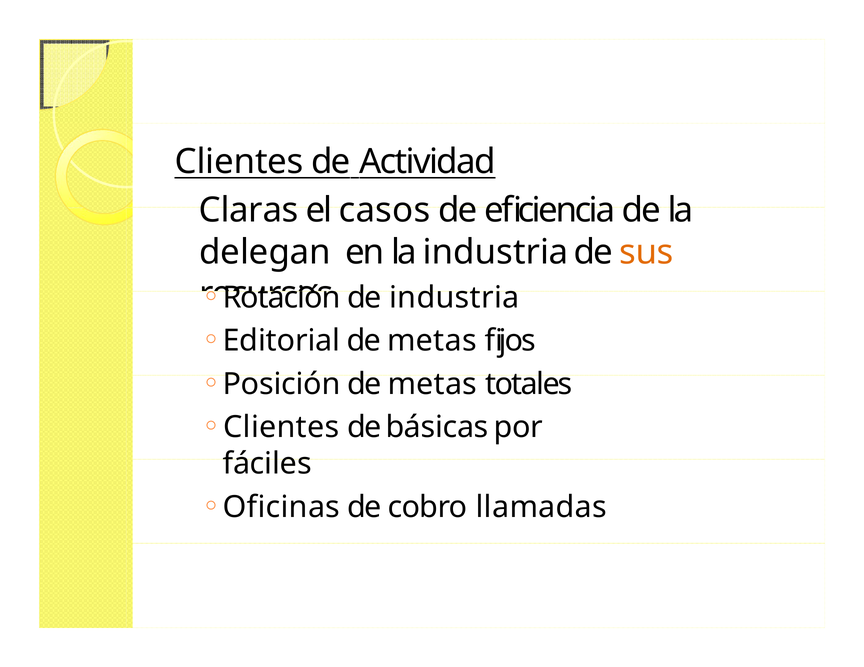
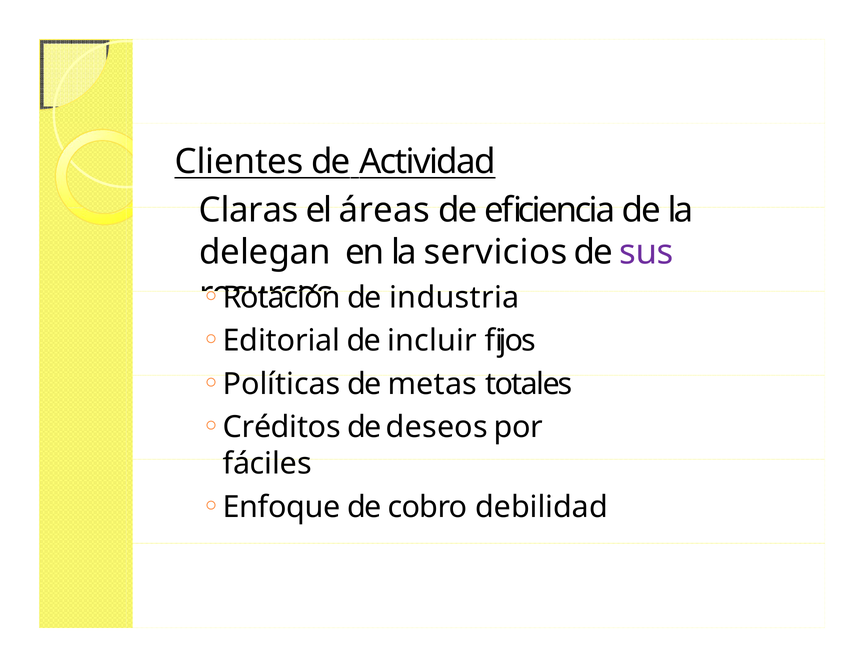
casos: casos -> áreas (384, 210)
la industria: industria -> servicios (496, 252)
sus colour: orange -> purple (646, 252)
metas: metas -> incluir (432, 341)
Posición: Posición -> Políticas (282, 384)
Clientes: Clientes -> Créditos (282, 428)
básicas: básicas -> deseos (437, 428)
Oficinas: Oficinas -> Enfoque (282, 508)
llamadas: llamadas -> debilidad (542, 508)
